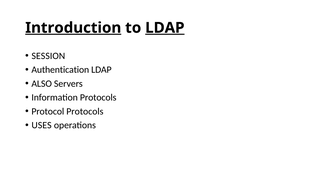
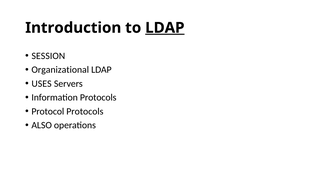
Introduction underline: present -> none (73, 28)
Authentication: Authentication -> Organizational (60, 70)
ALSO: ALSO -> USES (42, 84)
USES: USES -> ALSO (42, 125)
